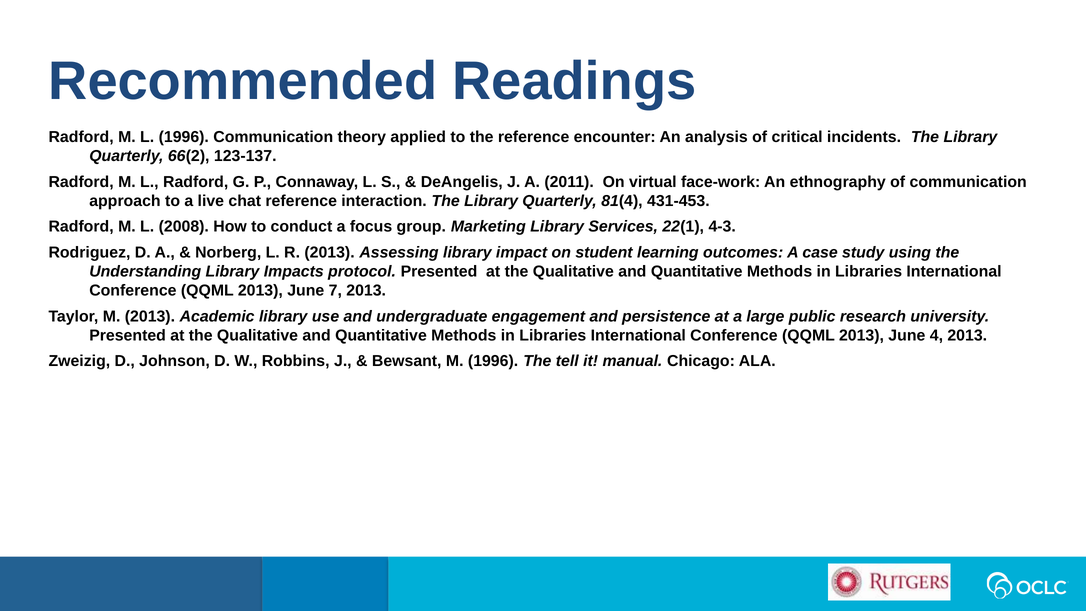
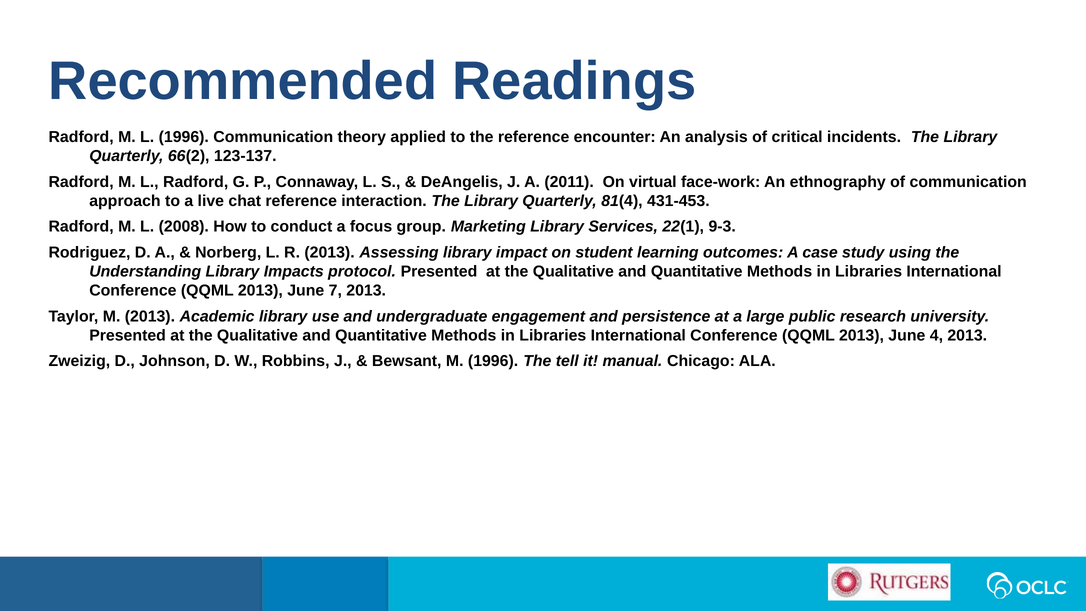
4-3: 4-3 -> 9-3 (722, 227)
